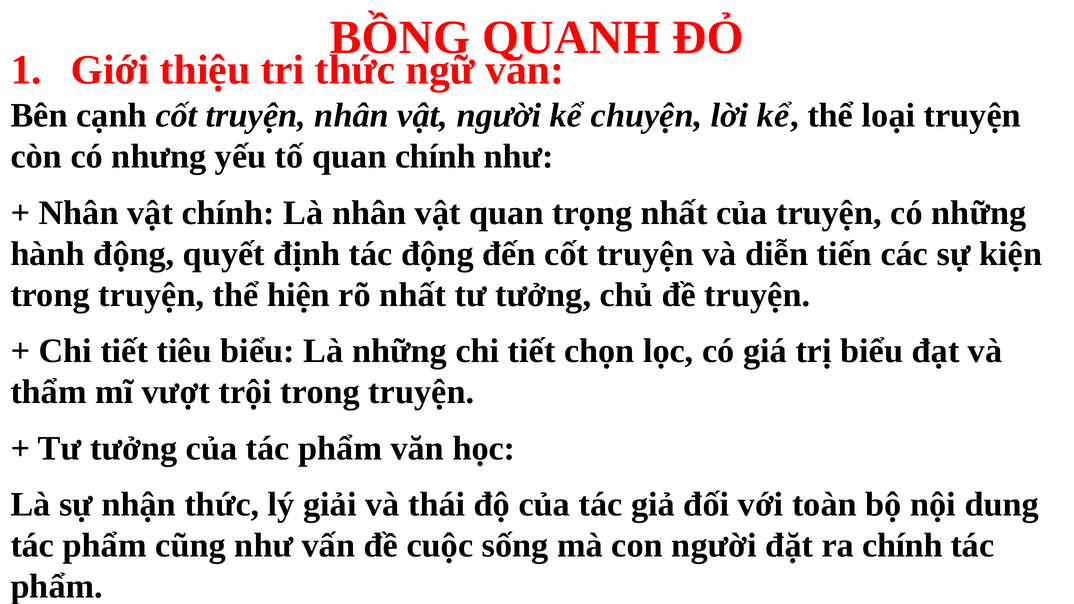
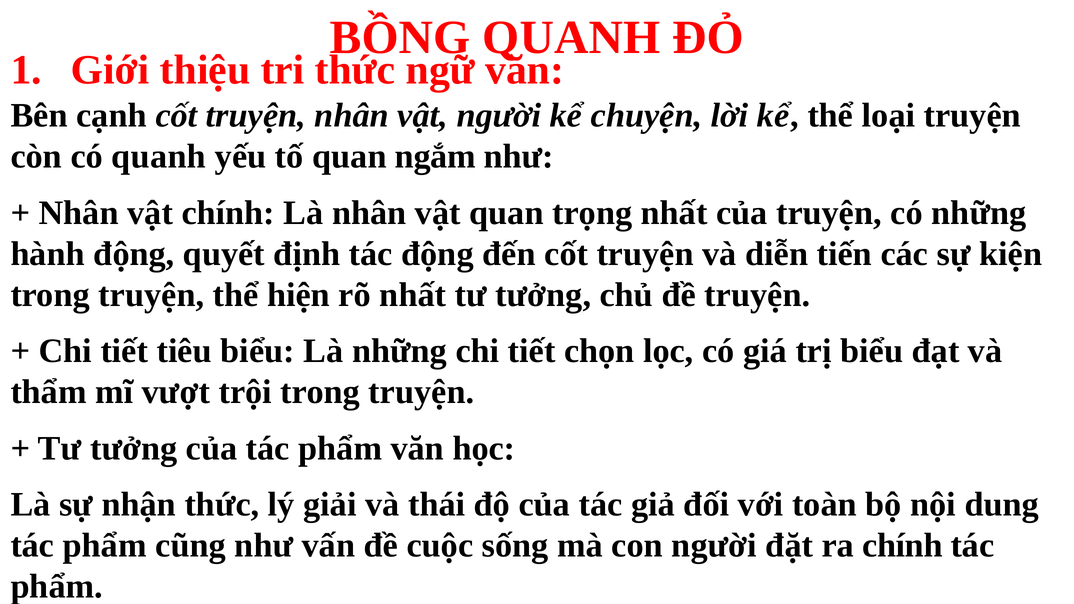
có nhưng: nhưng -> quanh (159, 157)
quan chính: chính -> ngắm (435, 157)
